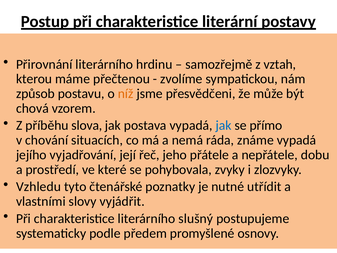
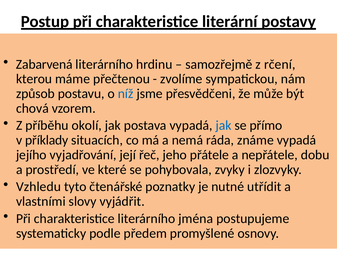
Přirovnání: Přirovnání -> Zabarvená (44, 64)
vztah: vztah -> rčení (280, 64)
níž colour: orange -> blue (126, 94)
slova: slova -> okolí (87, 125)
chování: chování -> příklady (47, 140)
slušný: slušný -> jména (196, 218)
